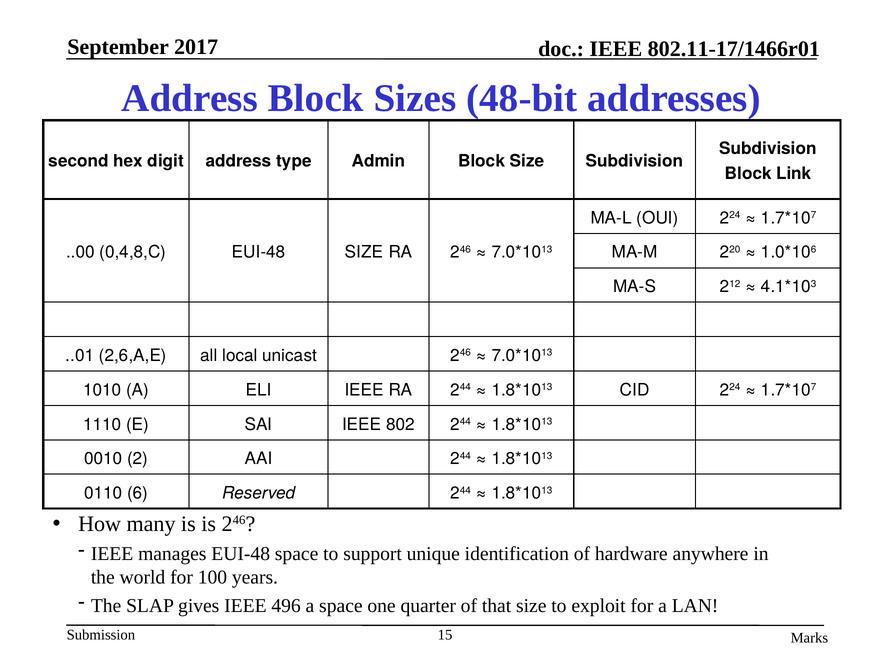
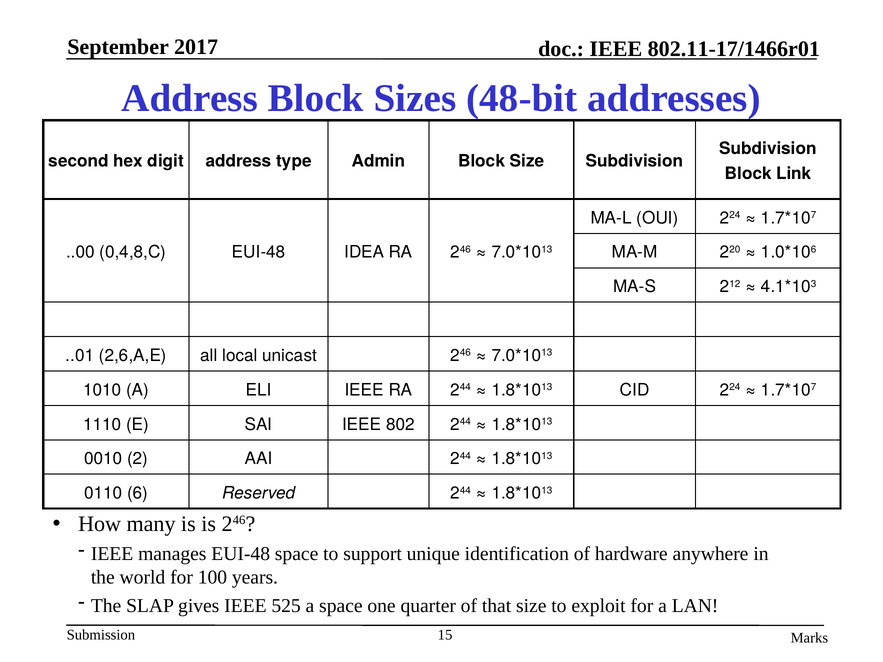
EUI-48 SIZE: SIZE -> IDEA (364, 252)
496: 496 -> 525 (286, 606)
